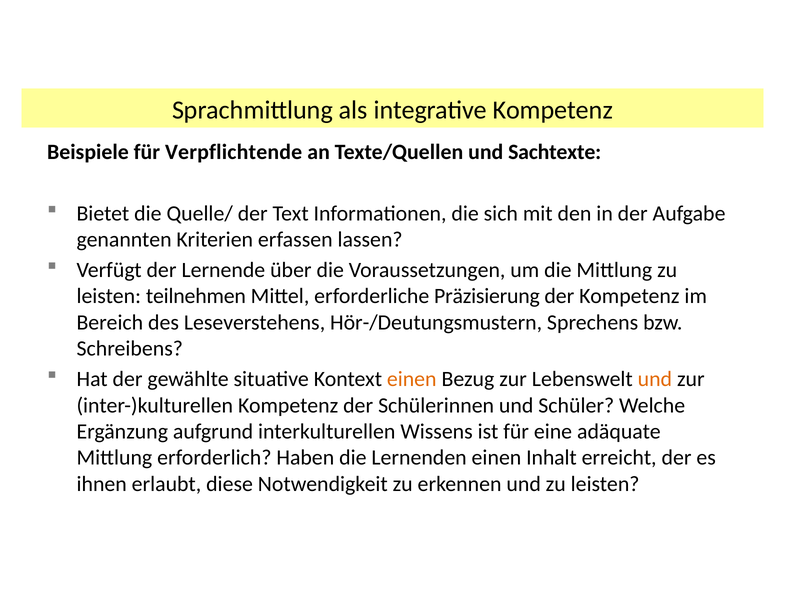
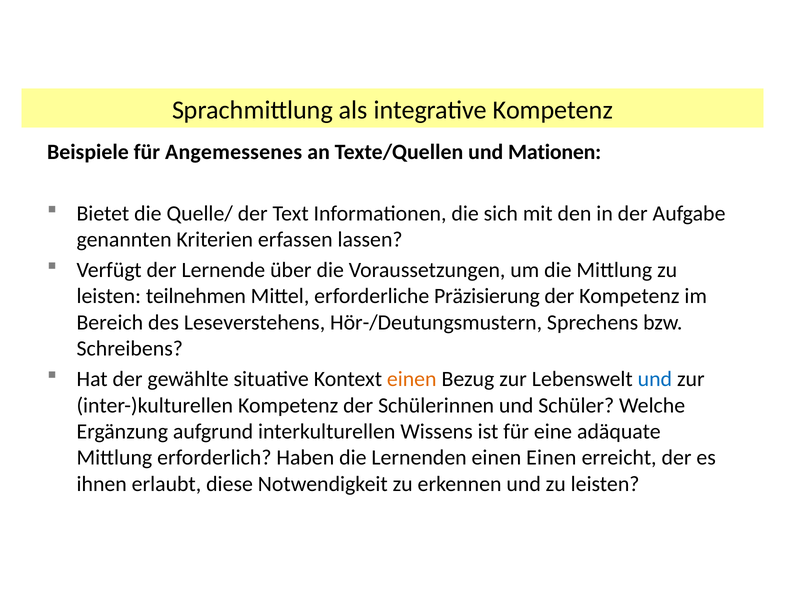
Verpflichtende: Verpflichtende -> Angemessenes (234, 152)
Sachtexte: Sachtexte -> Mationen (555, 152)
und colour: orange -> blue (655, 379)
einen Inhalt: Inhalt -> Einen (551, 458)
